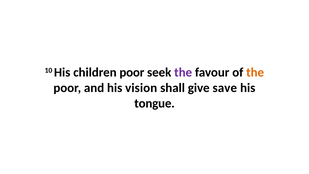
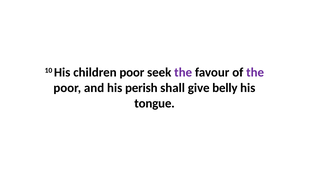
the colour: orange -> purple (255, 72)
vision: vision -> perish (141, 88)
save: save -> belly (225, 88)
